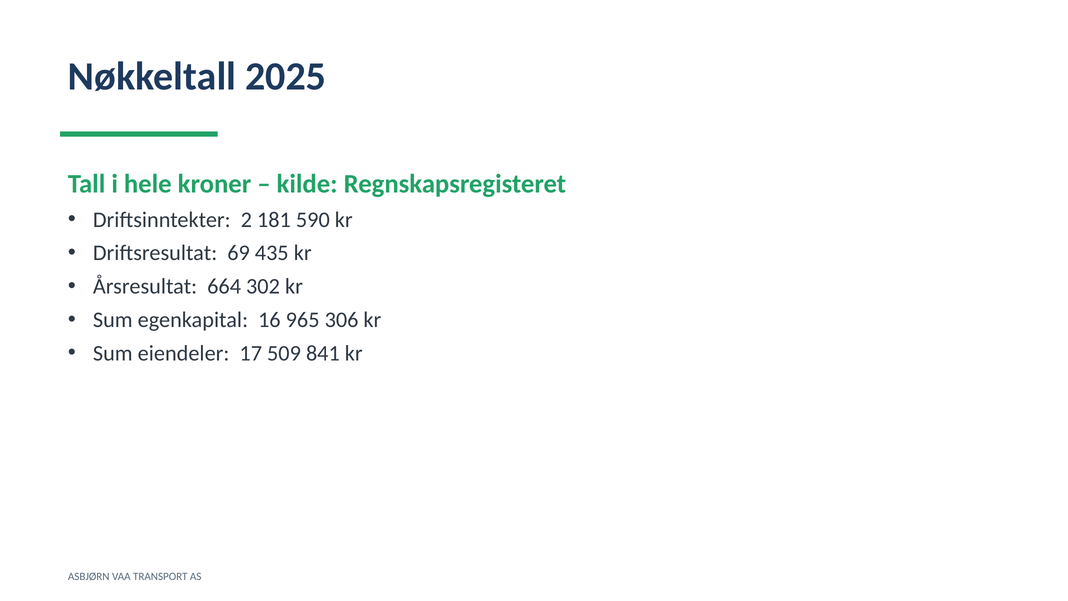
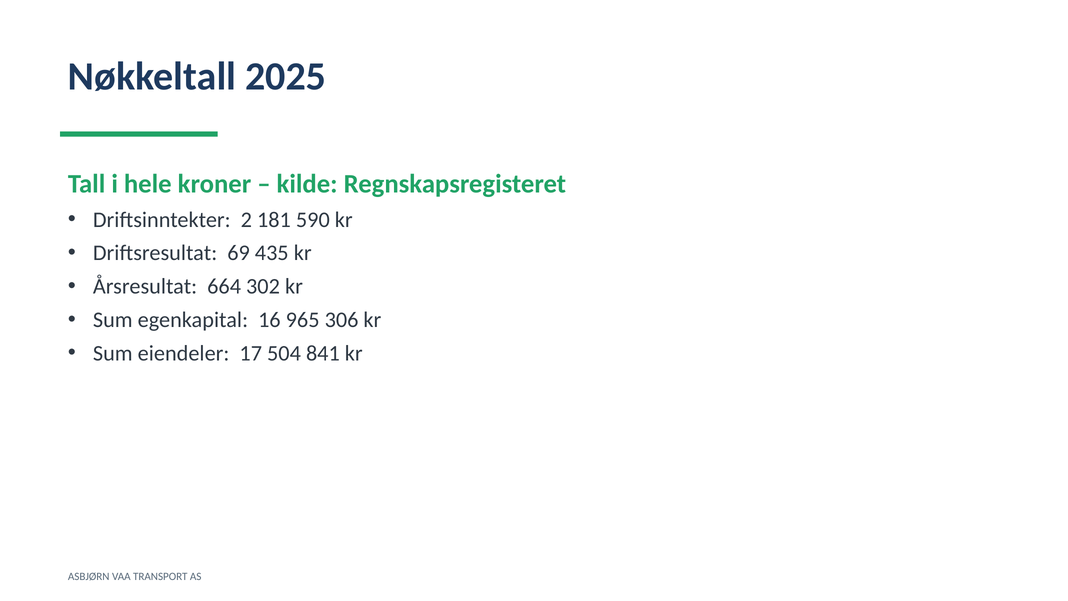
509: 509 -> 504 (284, 353)
